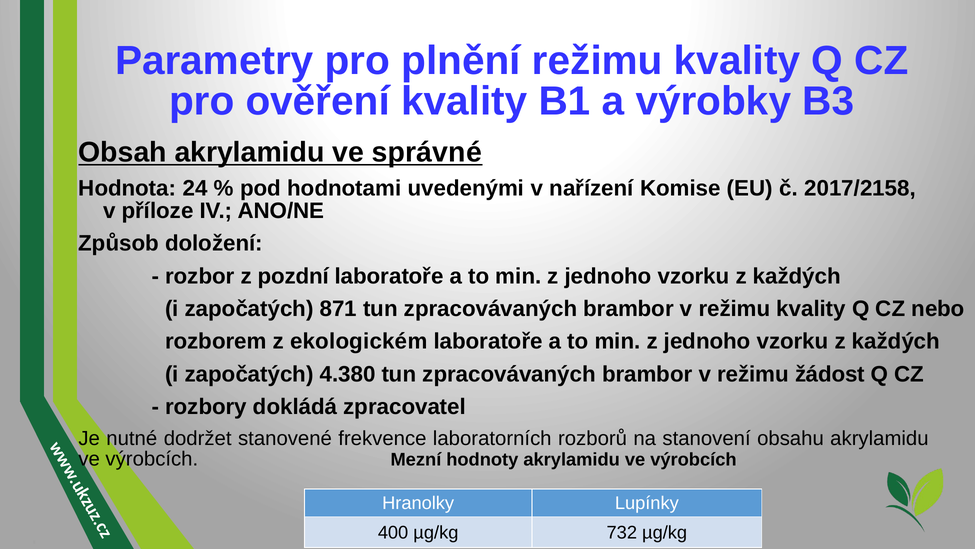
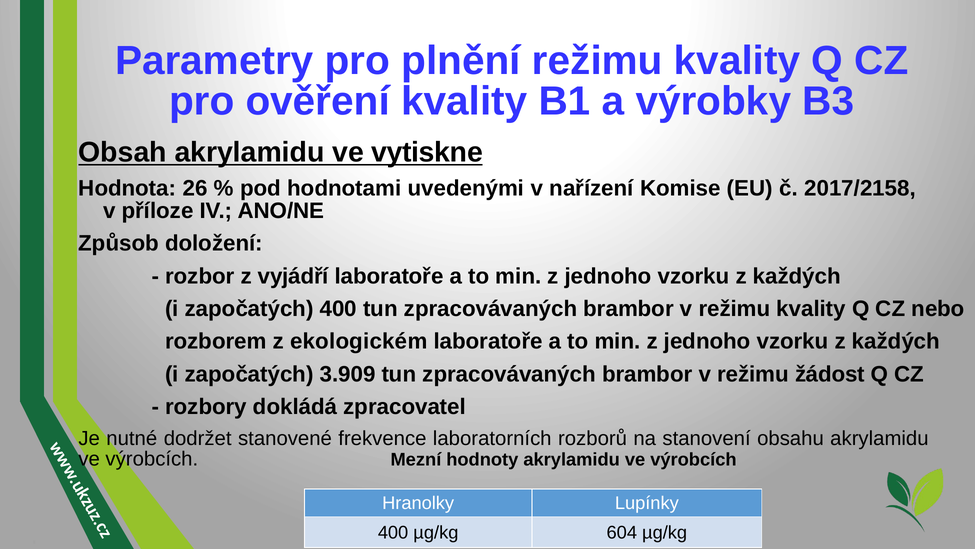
správné: správné -> vytiskne (427, 152)
24: 24 -> 26 (195, 188)
pozdní: pozdní -> vyjádří (293, 276)
započatých 871: 871 -> 400 (338, 309)
4.380: 4.380 -> 3.909 (348, 374)
732: 732 -> 604 (622, 532)
